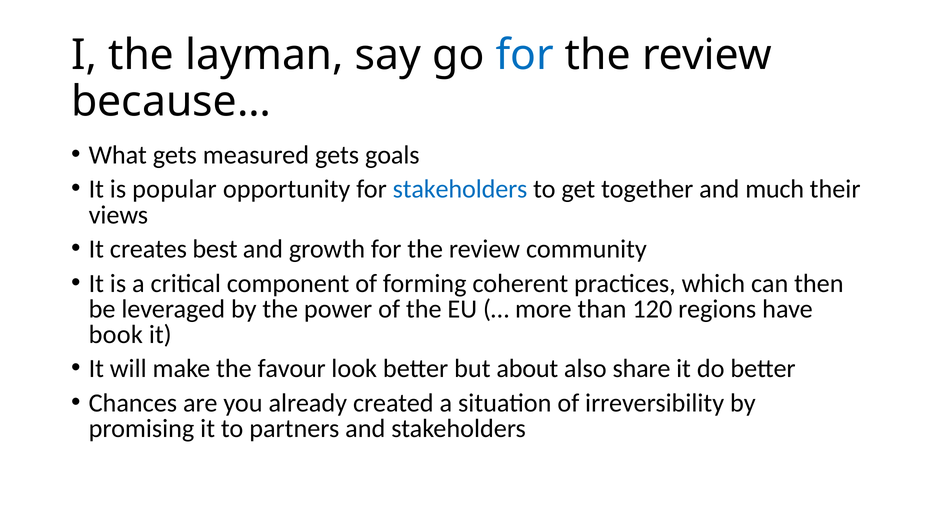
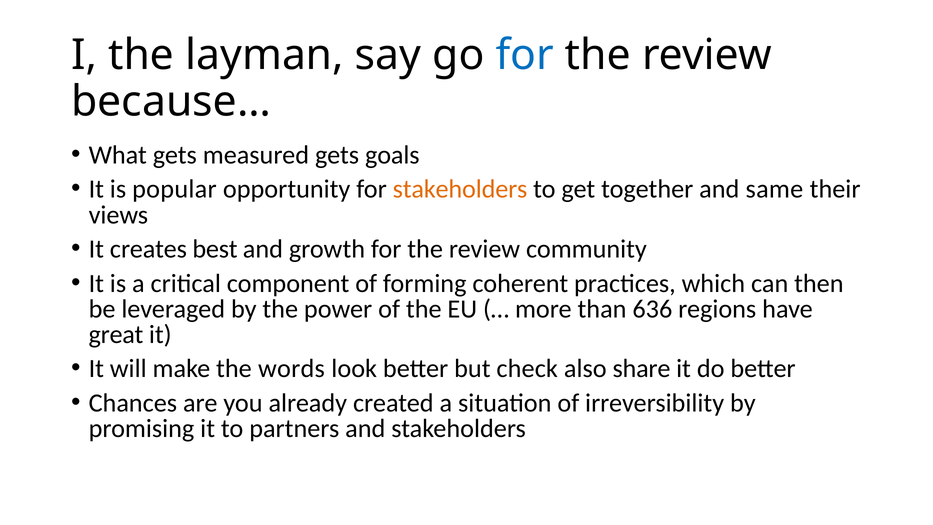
stakeholders colour: blue -> orange (460, 189)
much: much -> same (774, 189)
120: 120 -> 636 (652, 309)
book: book -> great (116, 334)
favour: favour -> words (291, 369)
about: about -> check (527, 369)
